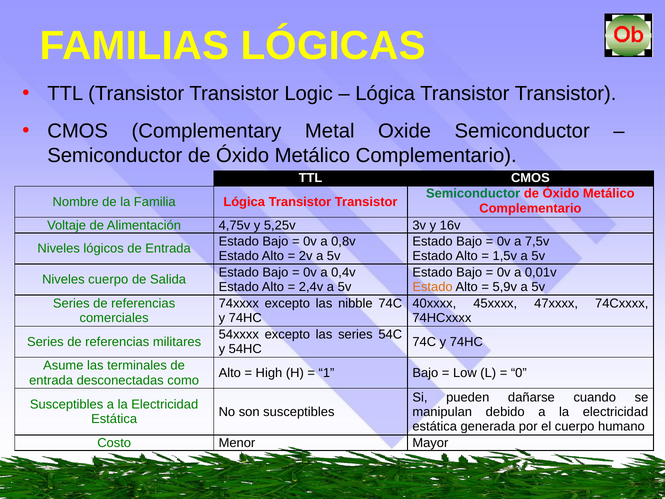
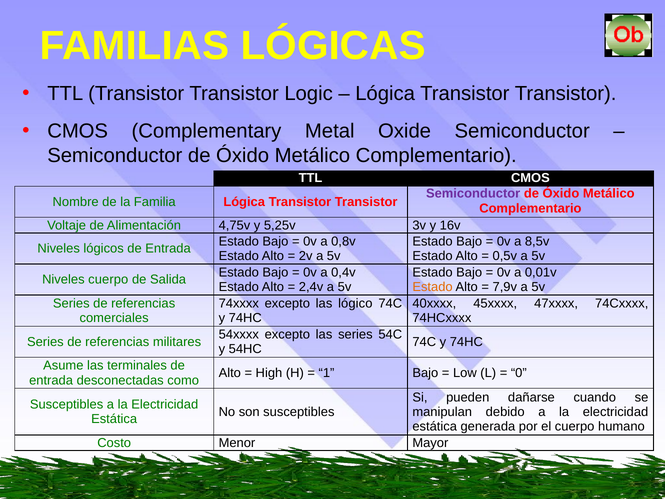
Semiconductor colour: green -> purple (473, 194)
7,5v: 7,5v -> 8,5v (537, 241)
1,5v: 1,5v -> 0,5v (505, 256)
5,9v: 5,9v -> 7,9v (505, 287)
nibble: nibble -> lógico (355, 303)
